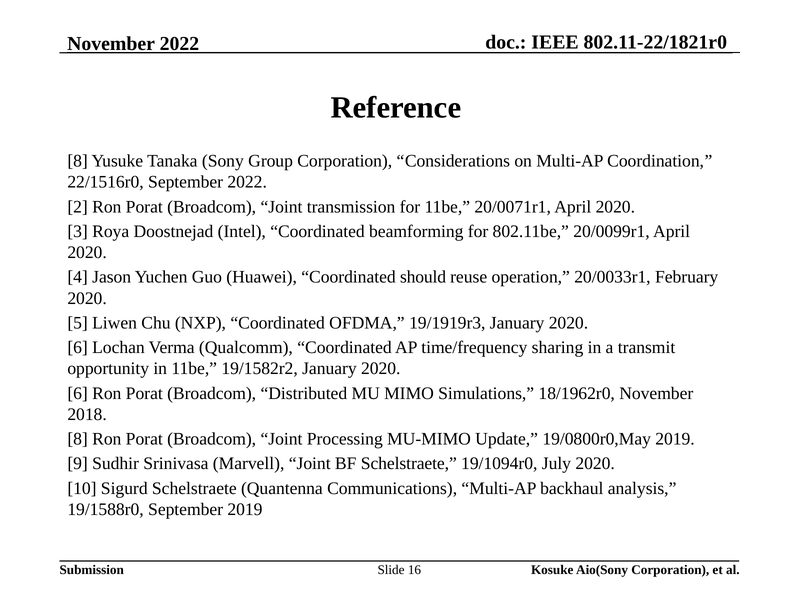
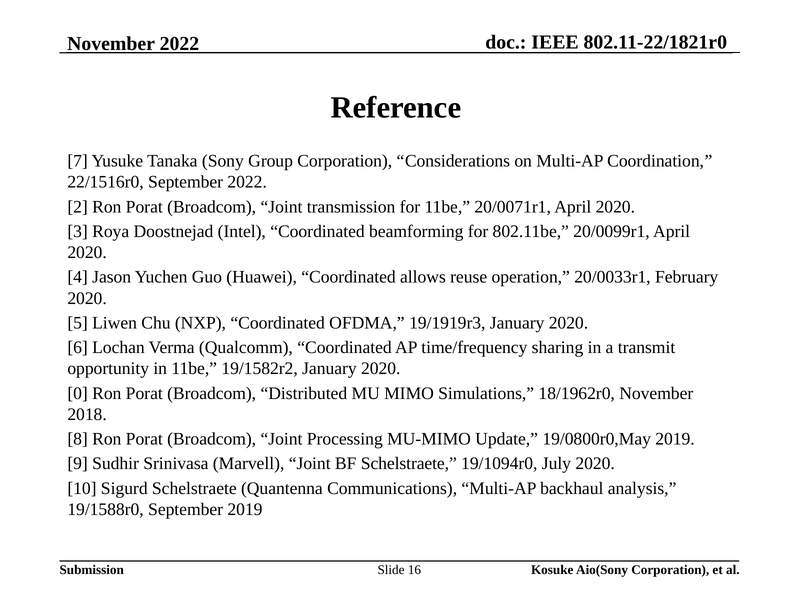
8: 8 -> 7 (78, 161)
should: should -> allows (423, 277)
6: 6 -> 0 (78, 393)
